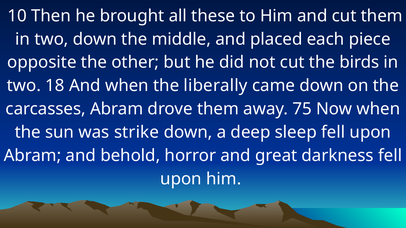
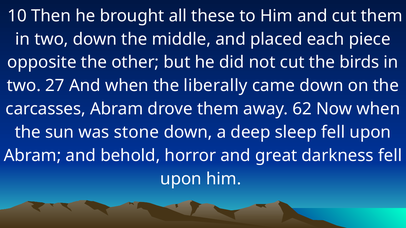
18: 18 -> 27 (55, 86)
75: 75 -> 62 (302, 109)
strike: strike -> stone (137, 132)
